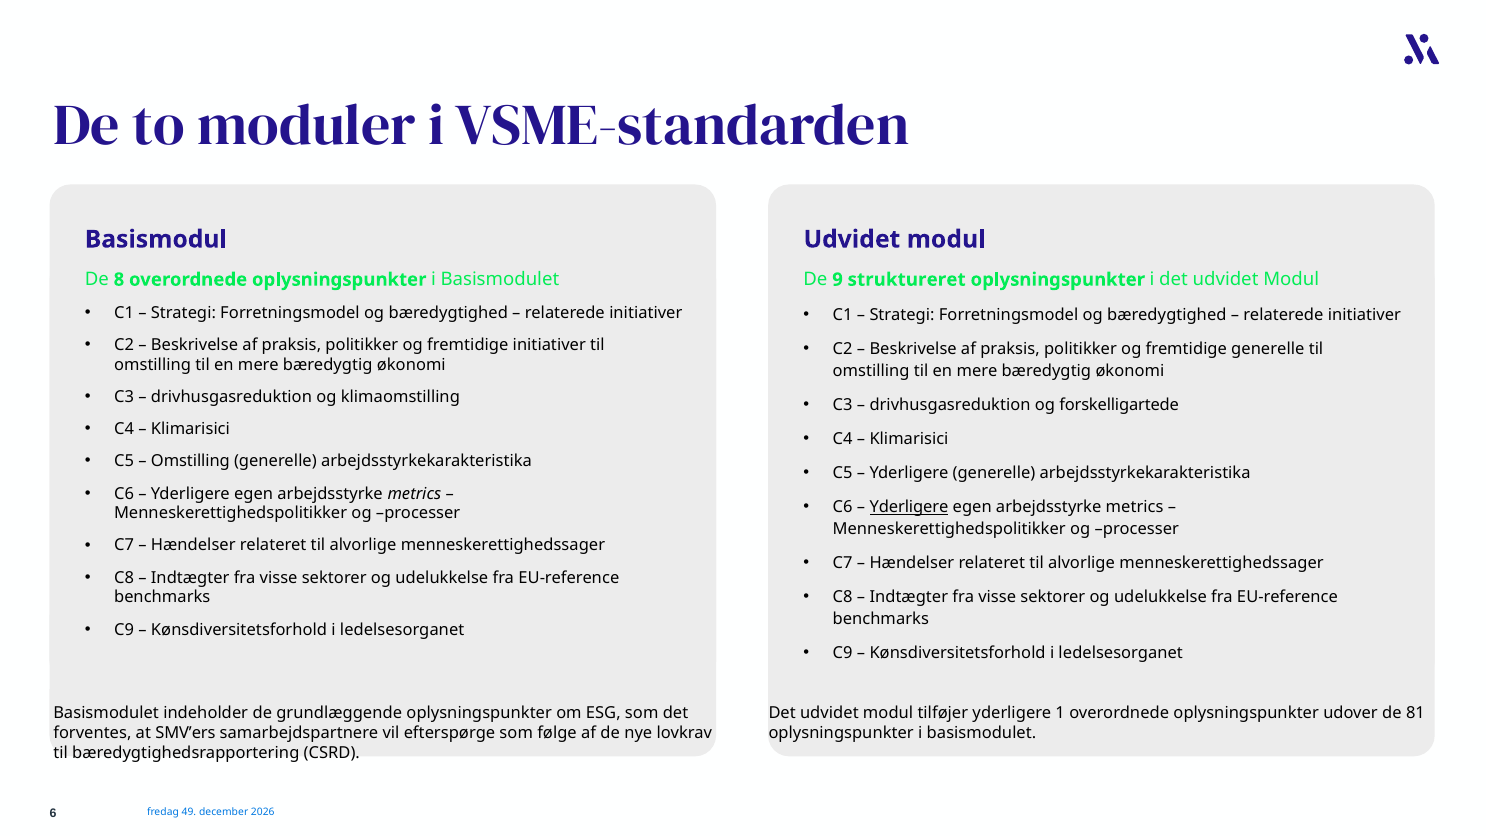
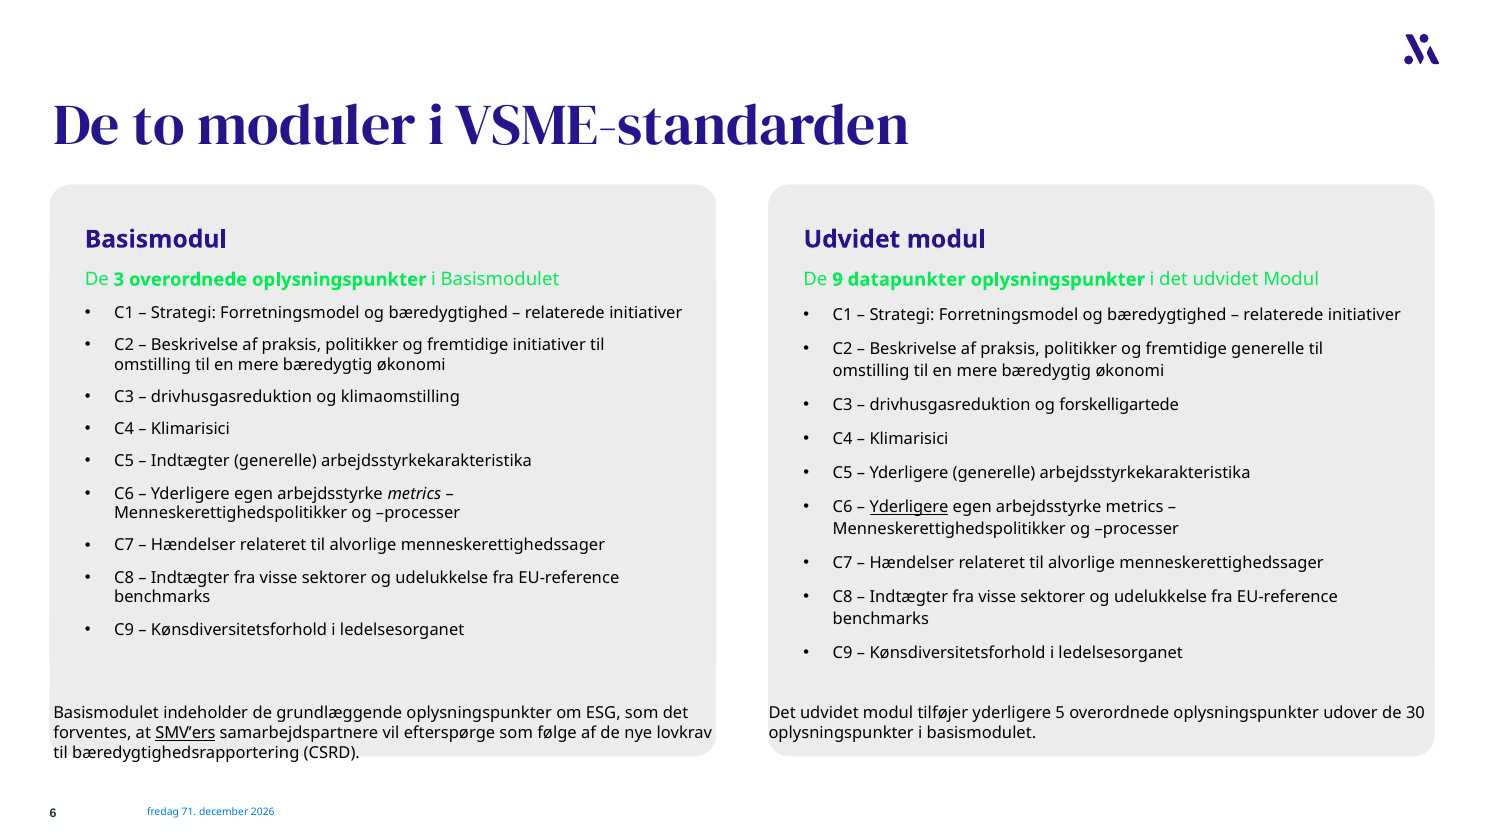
8: 8 -> 3 (119, 280)
struktureret: struktureret -> datapunkter (907, 280)
Omstilling: Omstilling -> Indtægter (190, 461)
1: 1 -> 5 (1060, 713)
81: 81 -> 30 (1415, 713)
SMV’ers underline: none -> present (185, 733)
49: 49 -> 71 (189, 812)
